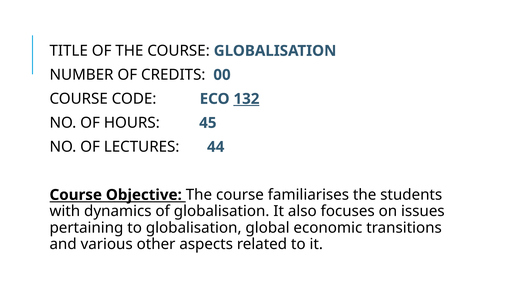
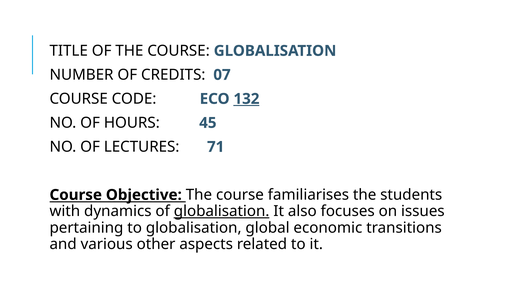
00: 00 -> 07 (222, 75)
44: 44 -> 71 (216, 147)
globalisation underline: none -> present (222, 211)
